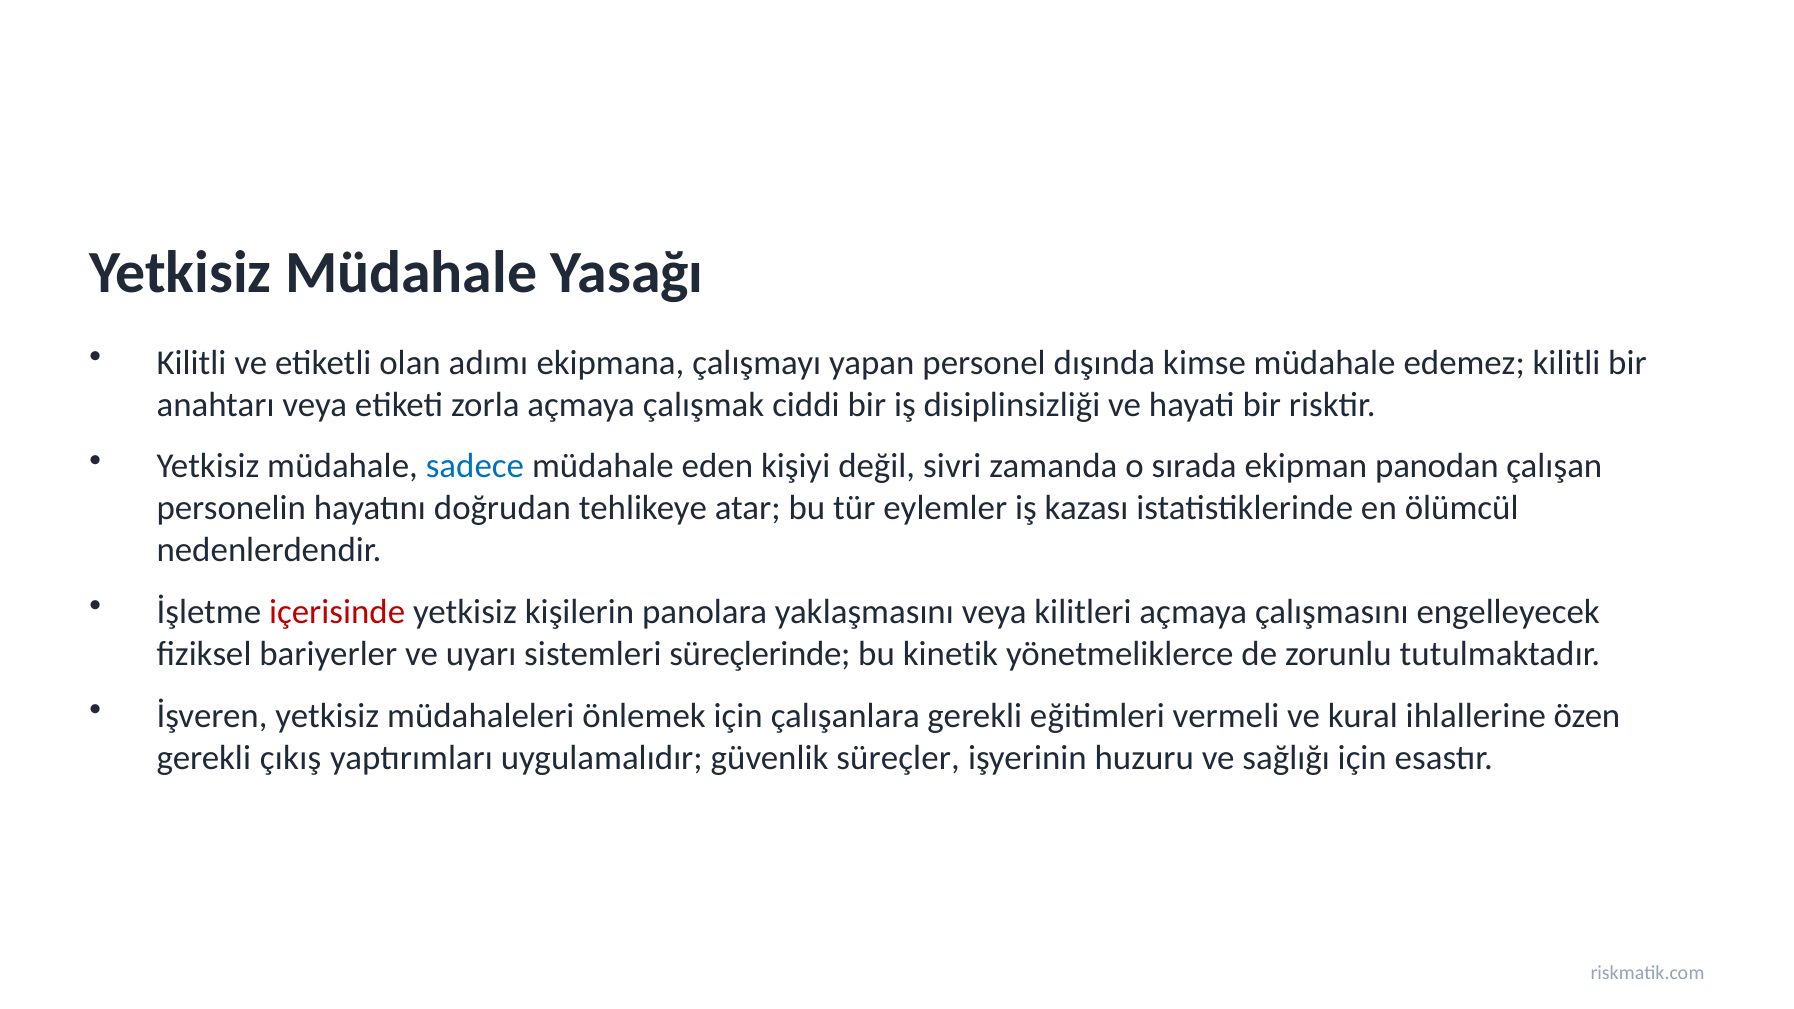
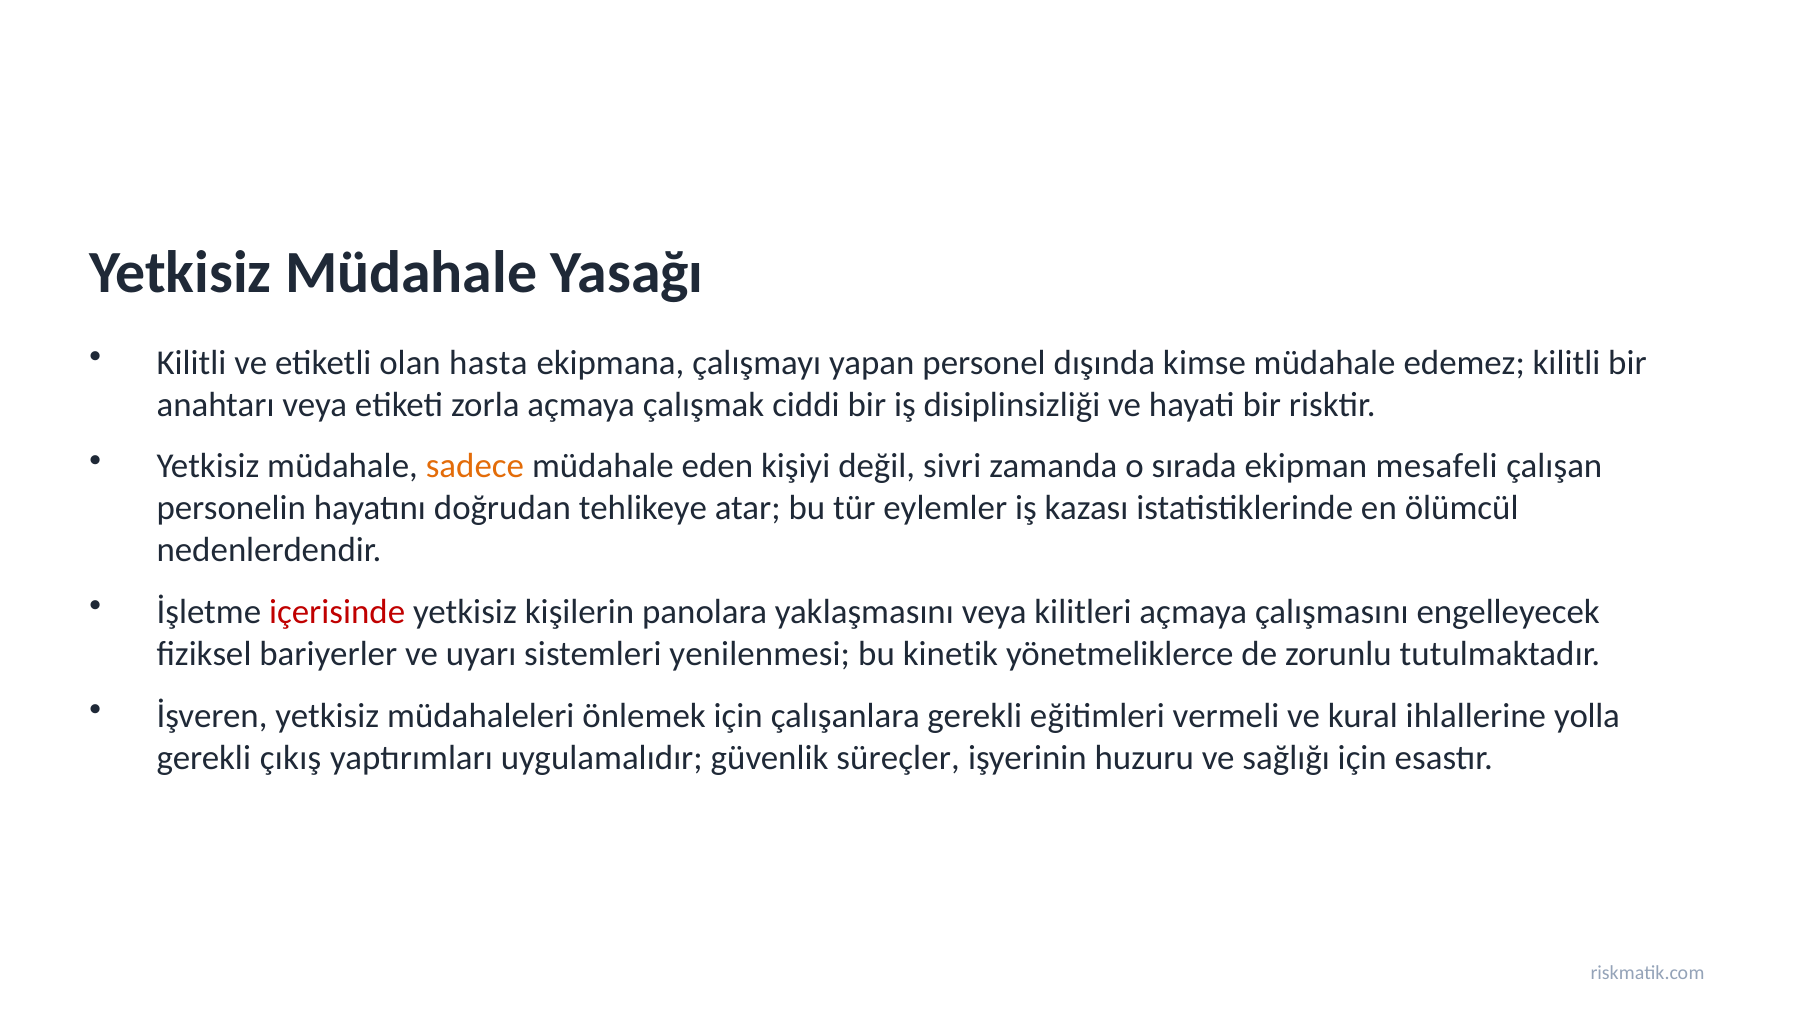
adımı: adımı -> hasta (488, 363)
sadece colour: blue -> orange (475, 466)
panodan: panodan -> mesafeli (1437, 466)
süreçlerinde: süreçlerinde -> yenilenmesi (760, 654)
özen: özen -> yolla (1587, 716)
